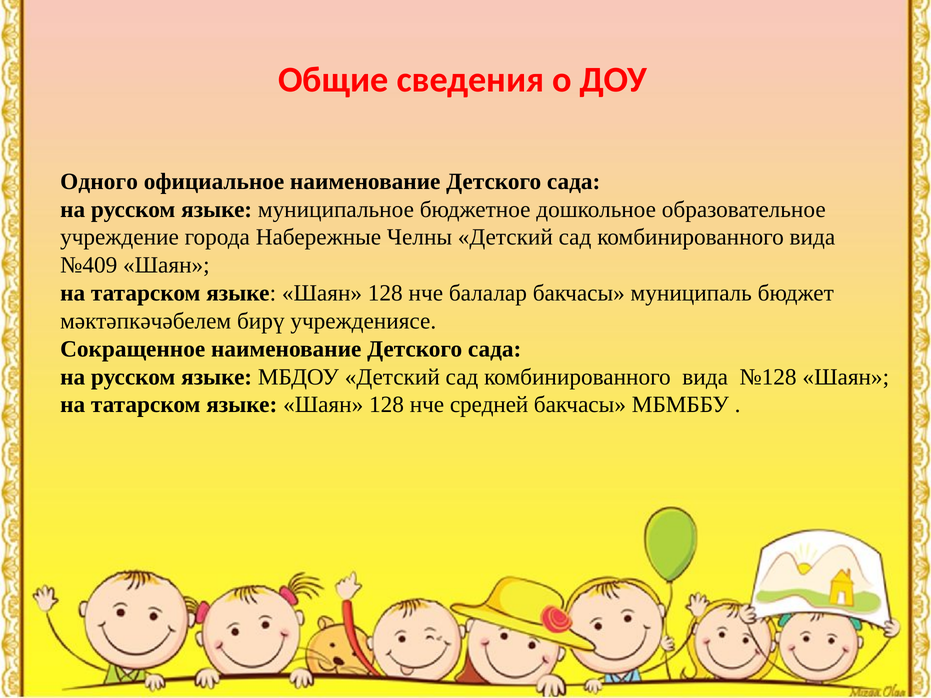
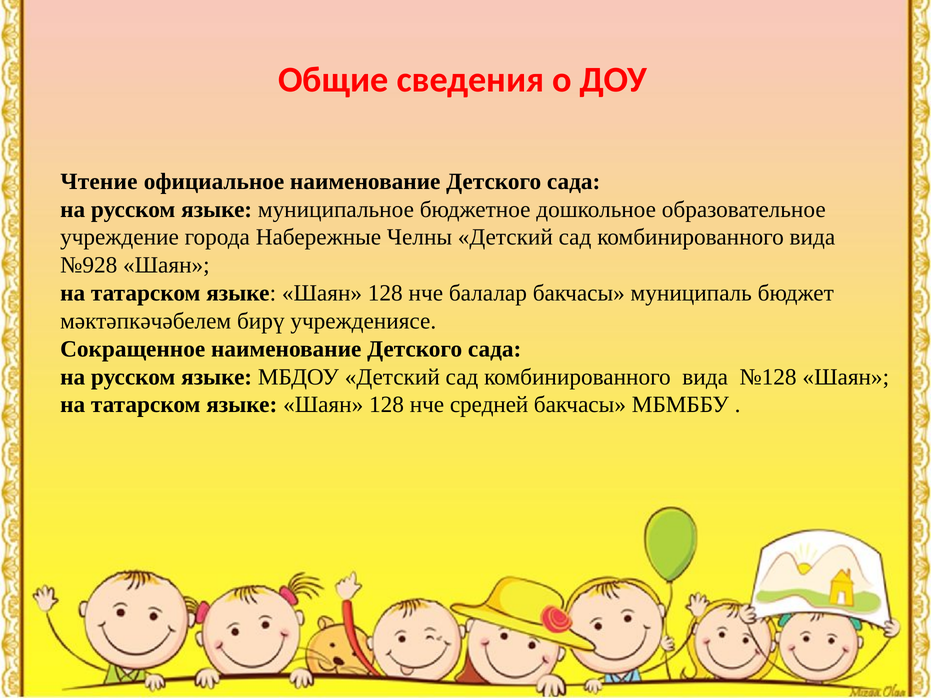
Одного: Одного -> Чтение (99, 182)
№409: №409 -> №928 (89, 265)
